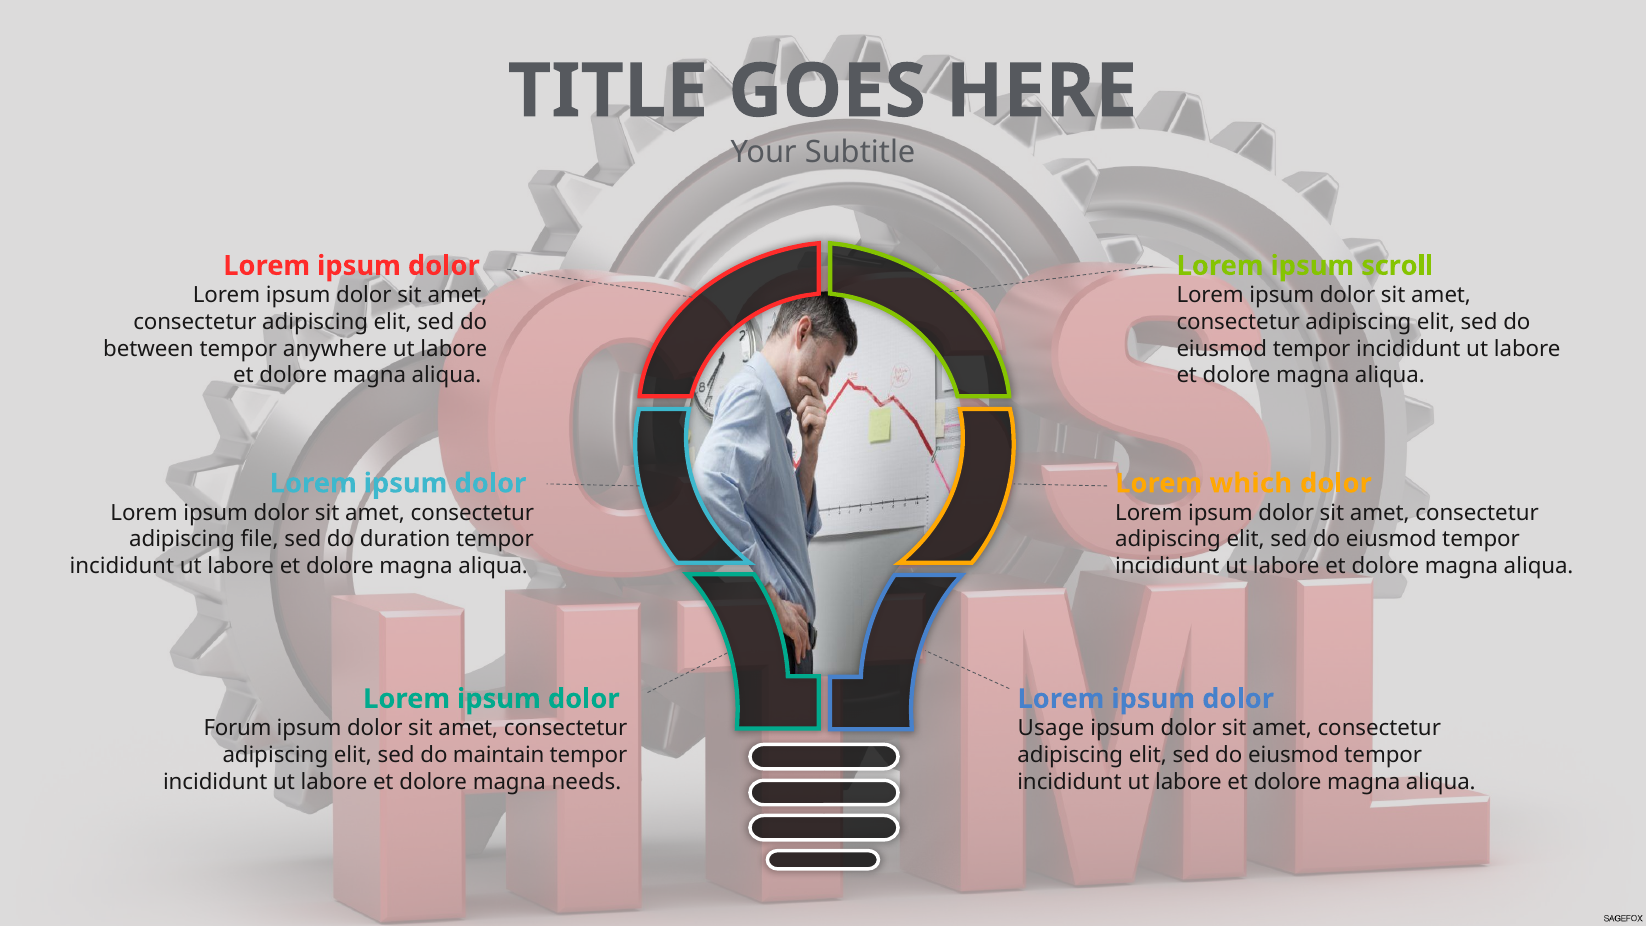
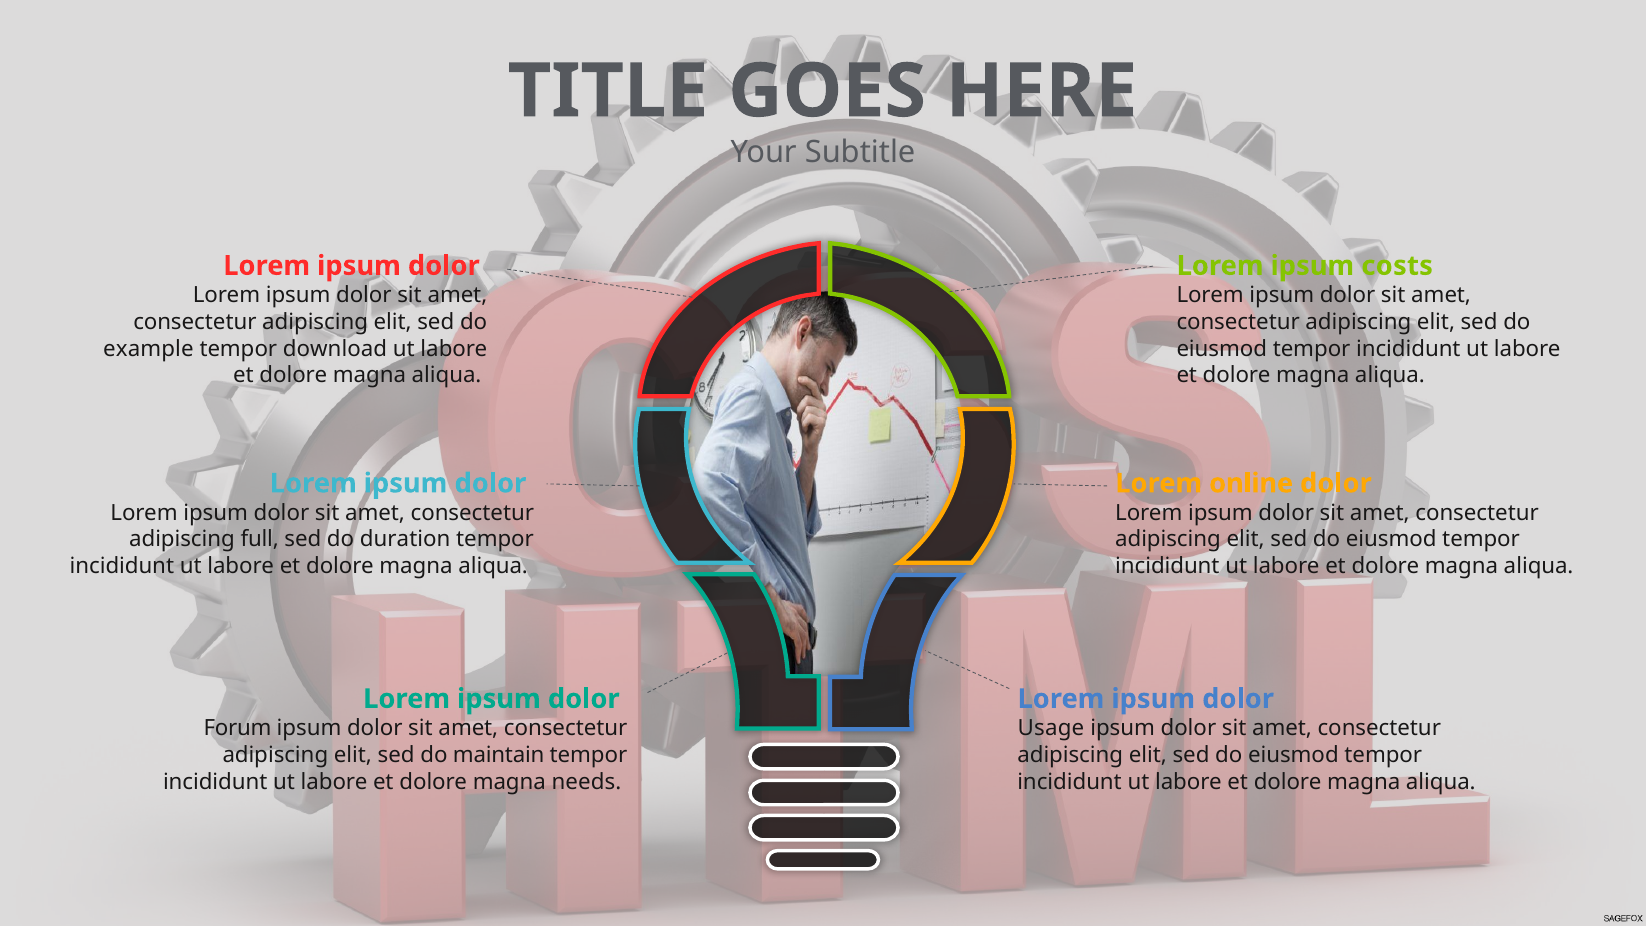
scroll: scroll -> costs (1397, 266)
between: between -> example (148, 349)
anywhere: anywhere -> download (335, 349)
which: which -> online (1251, 483)
file: file -> full (260, 540)
